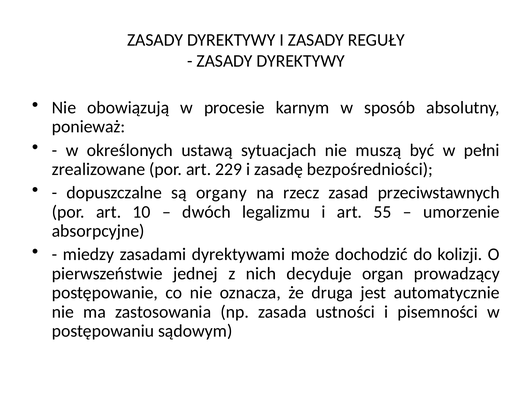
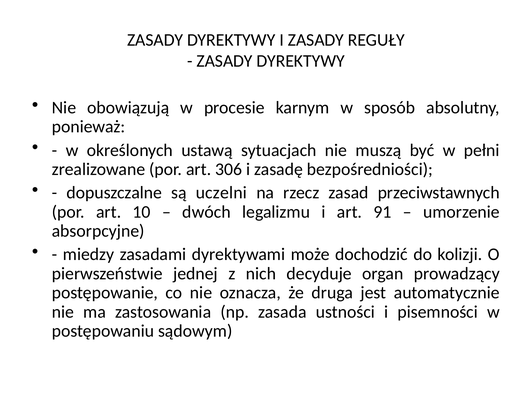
229: 229 -> 306 (229, 169)
organy: organy -> uczelni (221, 193)
55: 55 -> 91 (382, 212)
